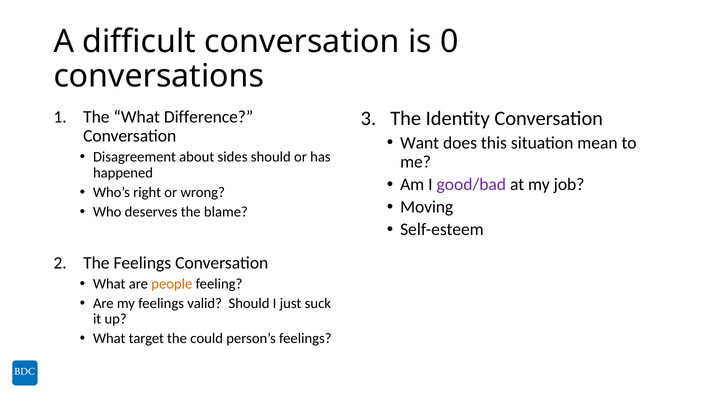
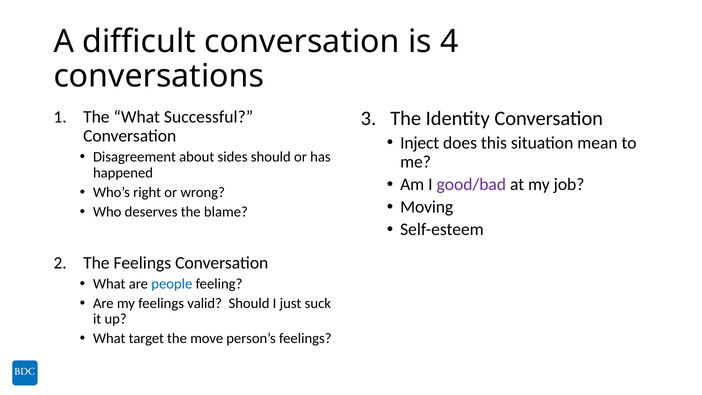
0: 0 -> 4 (449, 42)
Difference: Difference -> Successful (209, 117)
Want: Want -> Inject (420, 143)
people colour: orange -> blue (172, 284)
could: could -> move (207, 338)
